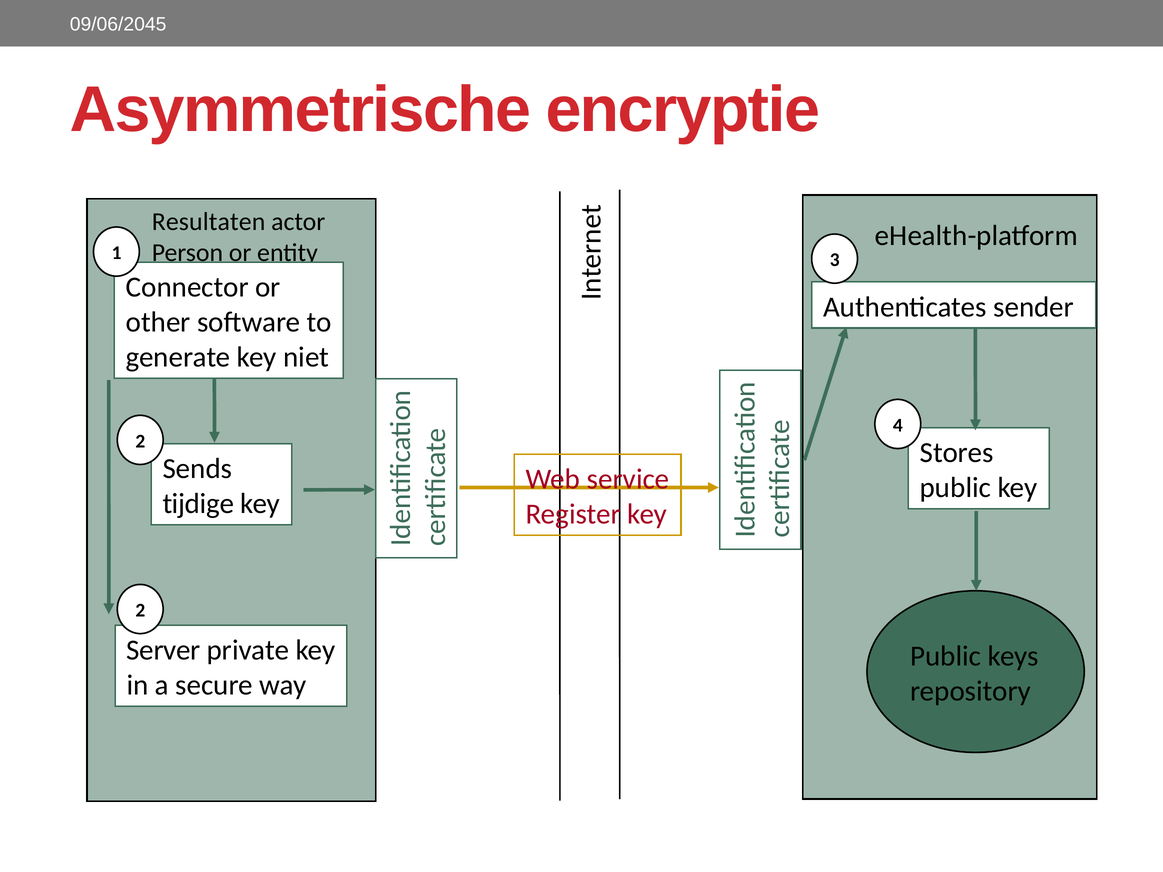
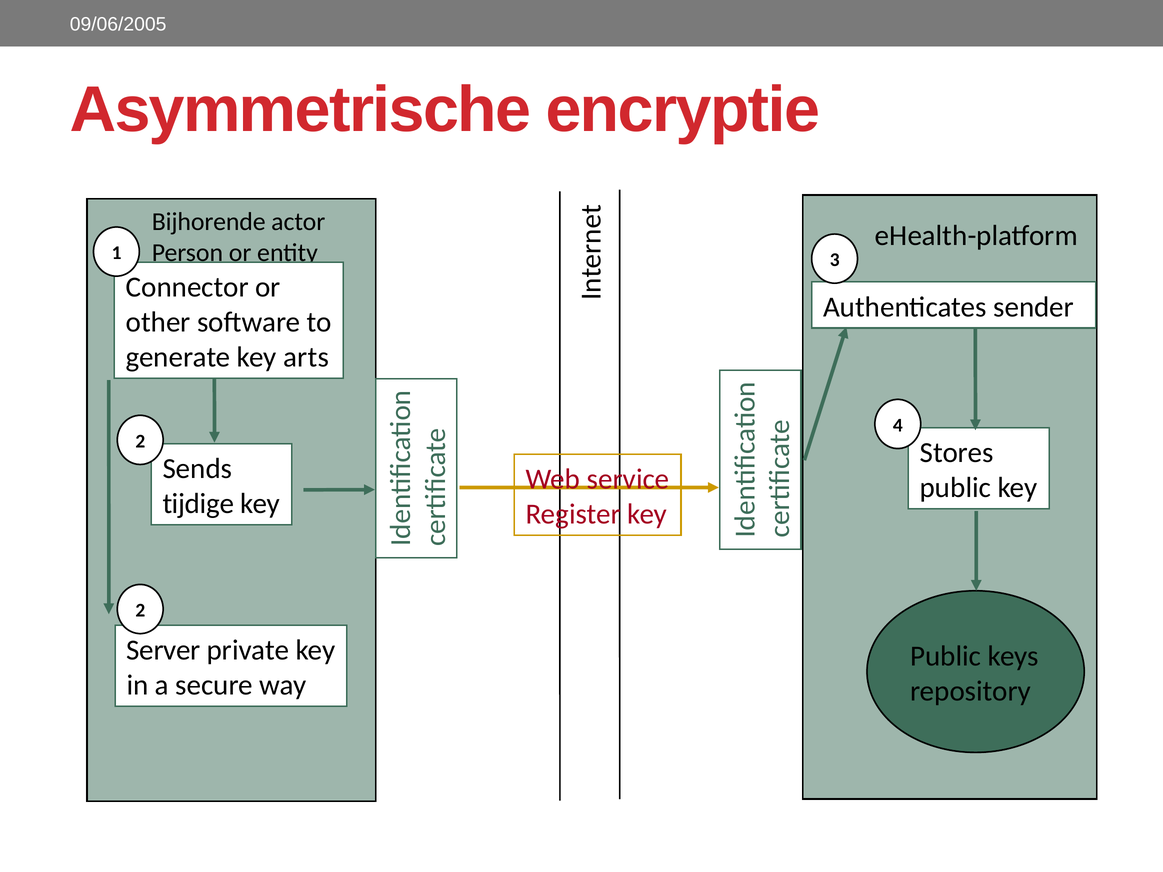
09/06/2045: 09/06/2045 -> 09/06/2005 (118, 25)
Resultaten: Resultaten -> Bijhorende (209, 222)
niet: niet -> arts (306, 357)
